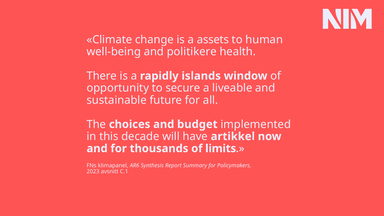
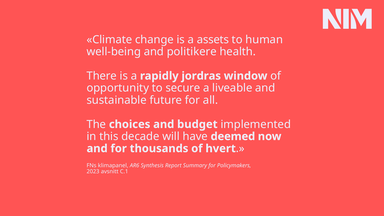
islands: islands -> jordras (201, 76)
artikkel: artikkel -> deemed (233, 136)
limits: limits -> hvert (221, 148)
